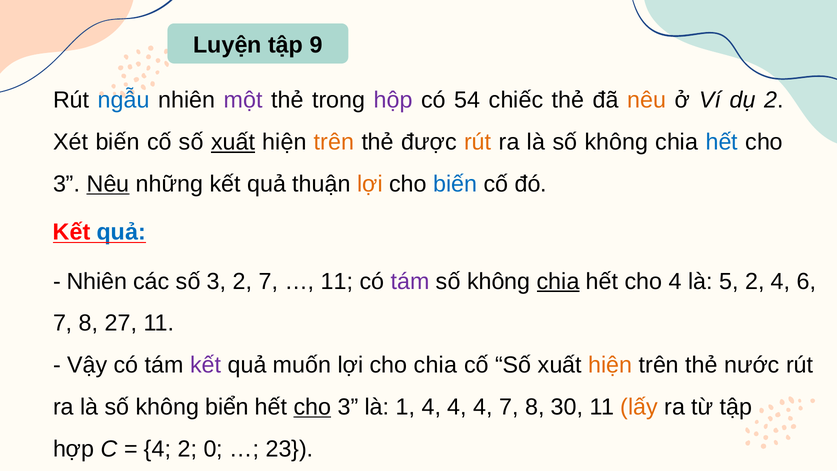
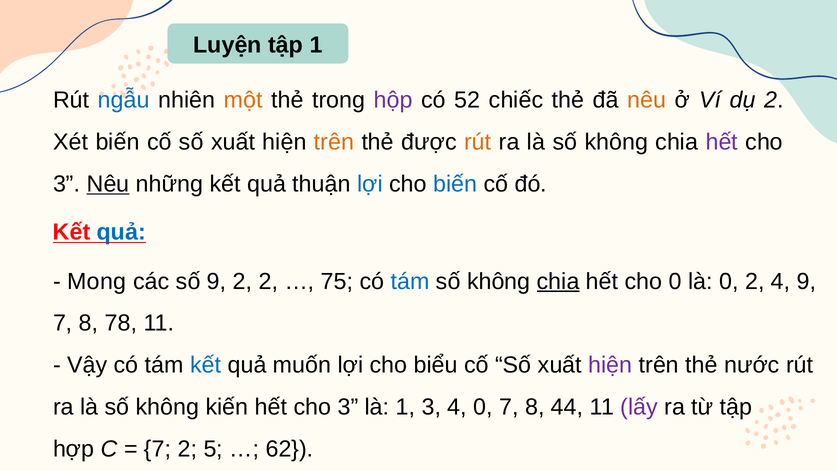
tập 9: 9 -> 1 (316, 45)
một colour: purple -> orange (243, 100)
54: 54 -> 52 (467, 100)
xuất underline: present -> none (233, 142)
hết colour: blue -> purple (722, 142)
lợi colour: orange -> blue (370, 184)
Nhiên: Nhiên -> Mong (97, 281)
số 3: 3 -> 9 (217, 281)
2 7: 7 -> 2 (268, 281)
11: 11 -> 75 (337, 281)
tám colour: purple -> blue (410, 281)
cho 4: 4 -> 0 (675, 281)
là 5: 5 -> 0 (729, 281)
4 6: 6 -> 9 (806, 281)
27: 27 -> 78 (121, 323)
kết colour: purple -> blue (206, 365)
cho chia: chia -> biểu (436, 365)
hiện colour: orange -> purple (610, 365)
biển: biển -> kiến (227, 407)
cho underline: present -> none (312, 407)
1 4: 4 -> 3 (431, 407)
4: 4 -> 0 (483, 407)
30: 30 -> 44 (567, 407)
lấy colour: orange -> purple (639, 407)
4: 4 -> 7 (158, 449)
0: 0 -> 5 (213, 449)
23: 23 -> 62 (290, 449)
